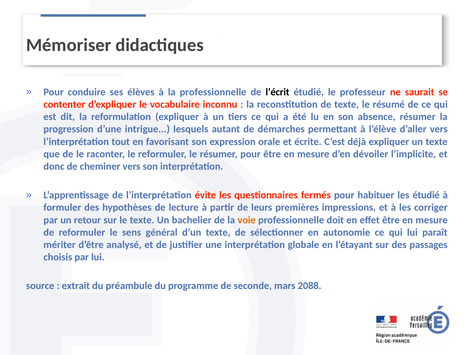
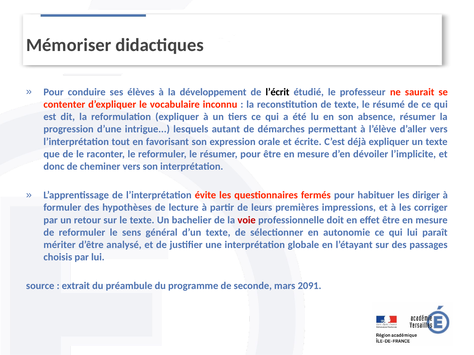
la professionnelle: professionnelle -> développement (213, 92)
les étudié: étudié -> diriger (426, 195)
voie colour: orange -> red (247, 220)
2088: 2088 -> 2091 (310, 286)
